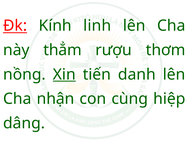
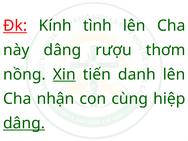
linh: linh -> tình (97, 26)
này thẳm: thẳm -> dâng (62, 50)
dâng underline: none -> present (24, 123)
